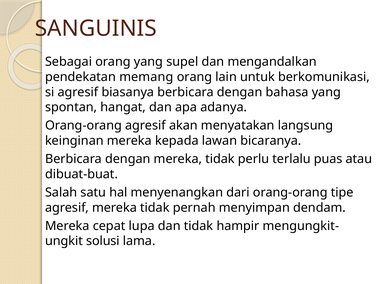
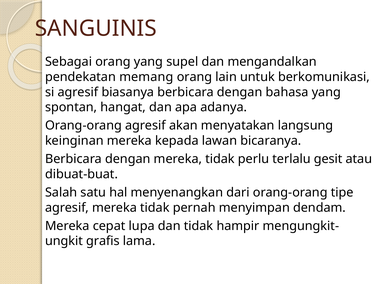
puas: puas -> gesit (328, 159)
solusi: solusi -> grafis (103, 241)
